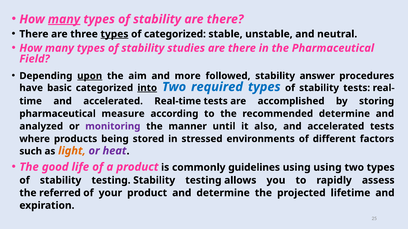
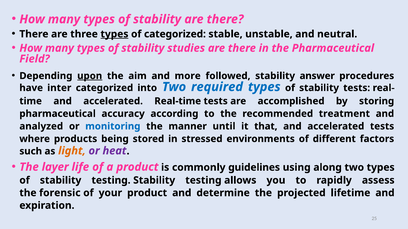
many underline: present -> none (64, 19)
basic: basic -> inter (59, 88)
into underline: present -> none (147, 88)
measure: measure -> accuracy (123, 114)
recommended determine: determine -> treatment (344, 114)
monitoring colour: purple -> blue (113, 127)
also: also -> that (266, 127)
good: good -> layer (55, 167)
using using: using -> along (328, 168)
referred: referred -> forensic (60, 193)
